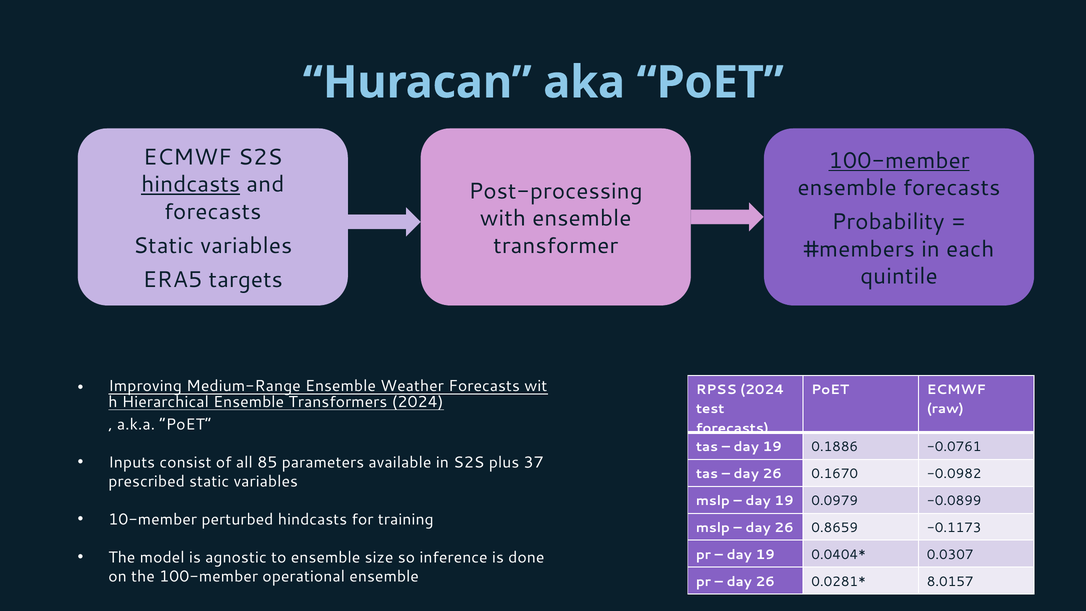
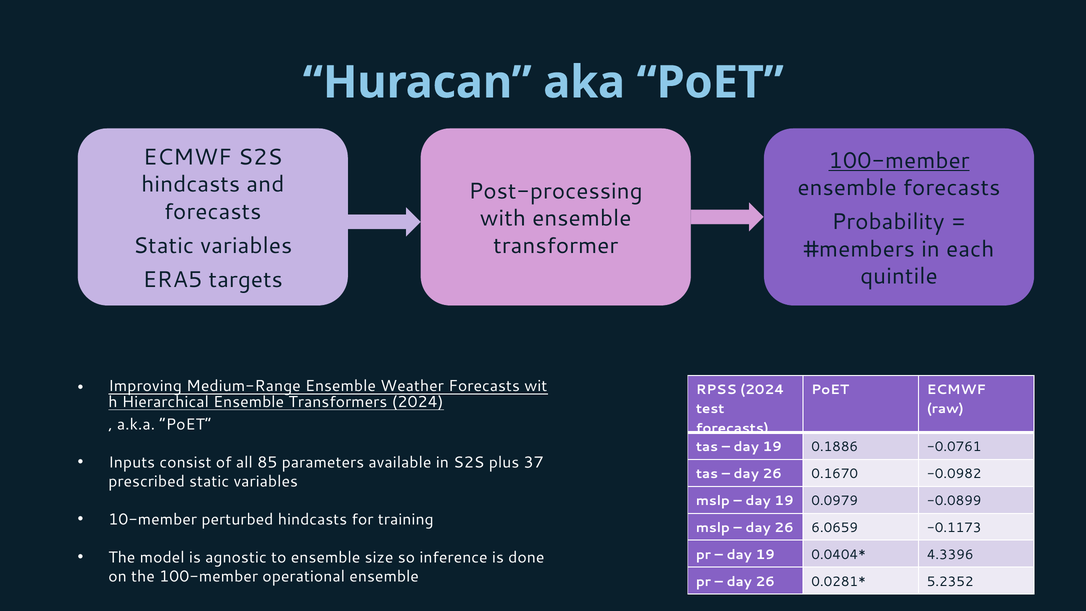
hindcasts underline: present -> none (191, 184)
0.8659: 0.8659 -> 6.0659 (835, 528)
0.0307: 0.0307 -> 4.3396 (950, 554)
8.0157: 8.0157 -> 5.2352 (950, 581)
